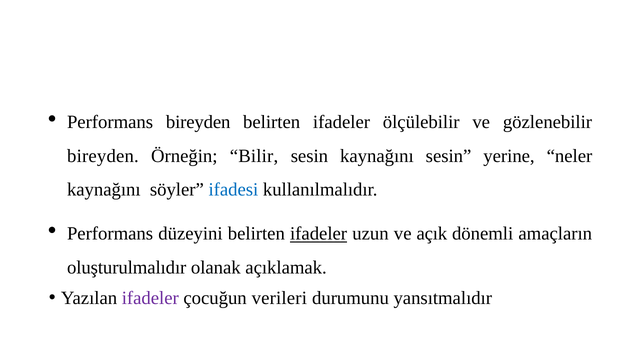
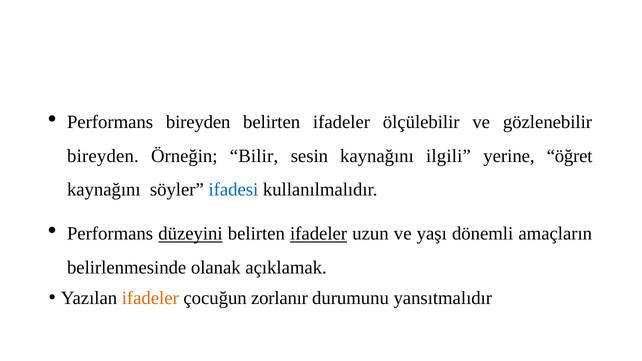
kaynağını sesin: sesin -> ilgili (448, 156)
neler: neler -> öğret (570, 156)
düzeyini underline: none -> present (190, 234)
açık: açık -> yaşı (432, 234)
oluşturulmalıdır: oluşturulmalıdır -> belirlenmesinde (127, 267)
ifadeler colour: purple -> orange (150, 298)
verileri: verileri -> zorlanır (279, 298)
